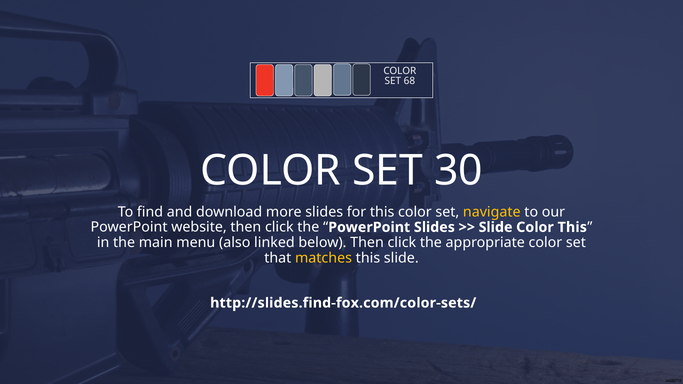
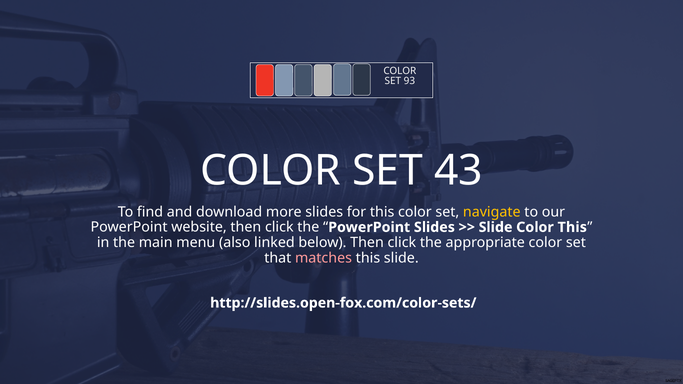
68: 68 -> 93 (409, 81)
30: 30 -> 43 (458, 171)
matches colour: yellow -> pink (324, 258)
http://slides.find-fox.com/color-sets/: http://slides.find-fox.com/color-sets/ -> http://slides.open-fox.com/color-sets/ (343, 303)
